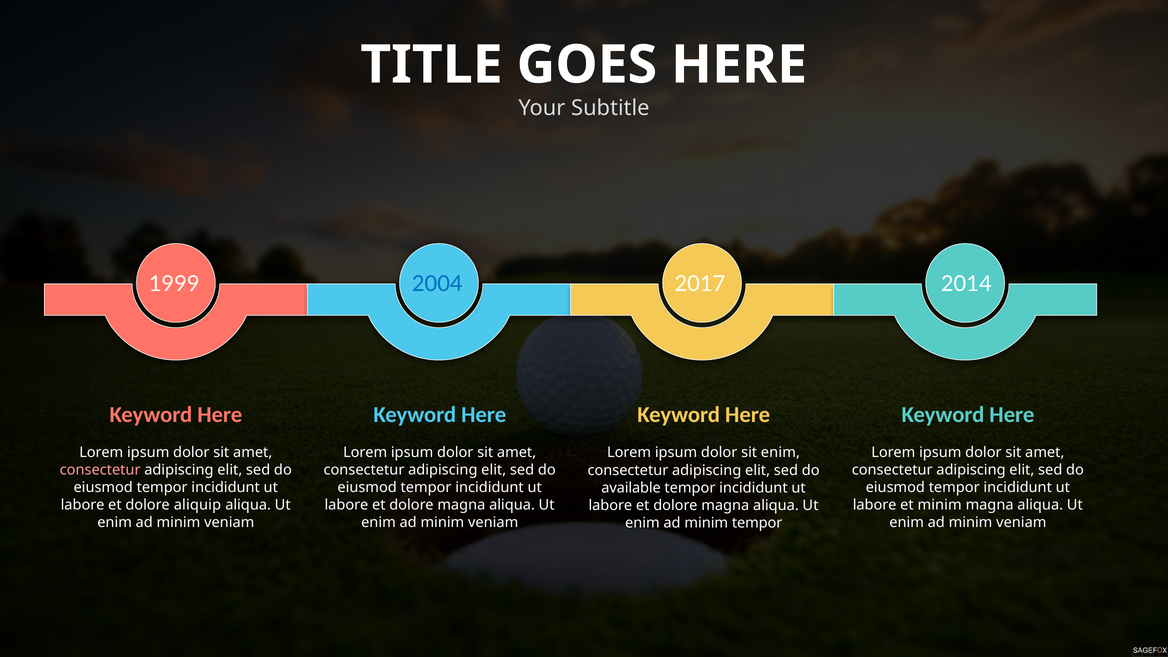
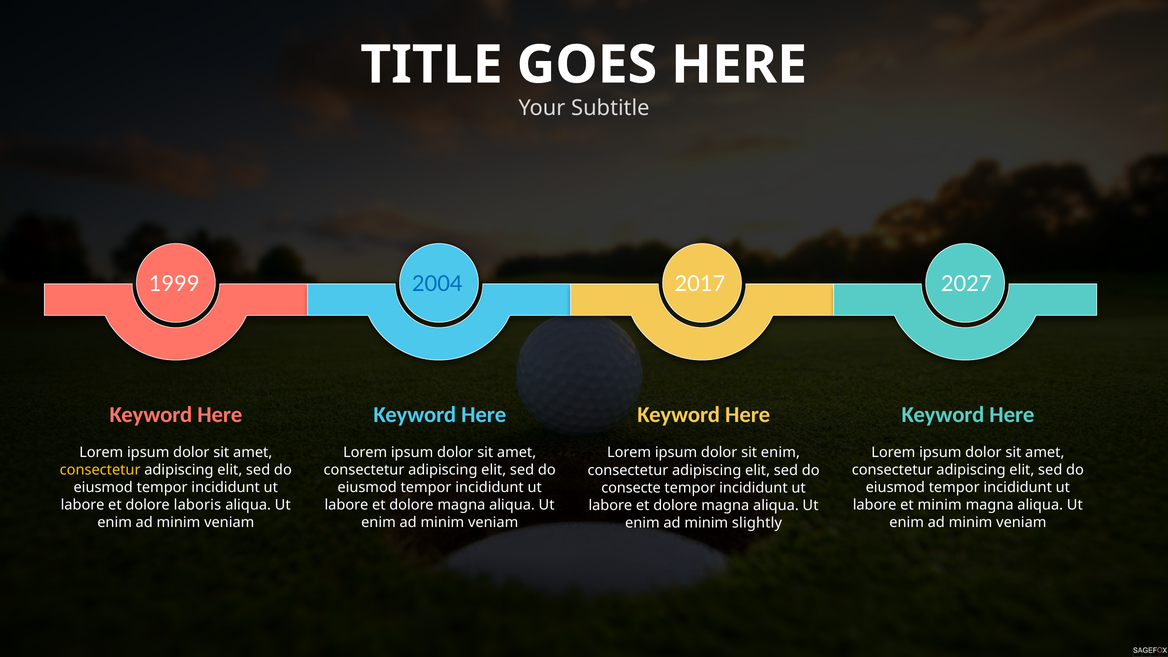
2014: 2014 -> 2027 (966, 284)
consectetur colour: pink -> yellow (100, 470)
available: available -> consecte (631, 488)
aliquip: aliquip -> laboris (197, 505)
minim tempor: tempor -> slightly (757, 523)
